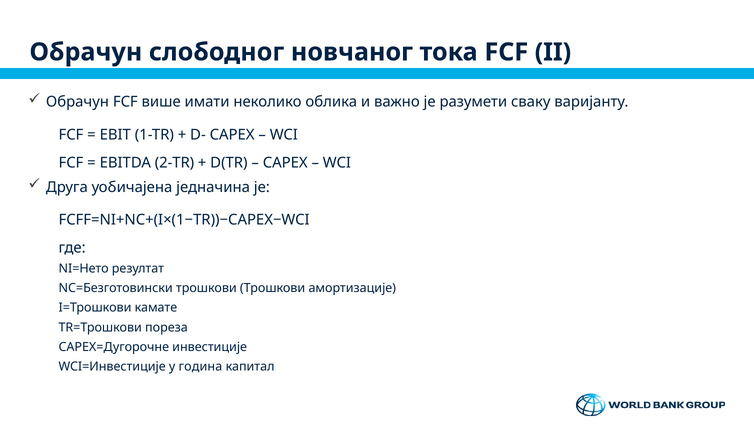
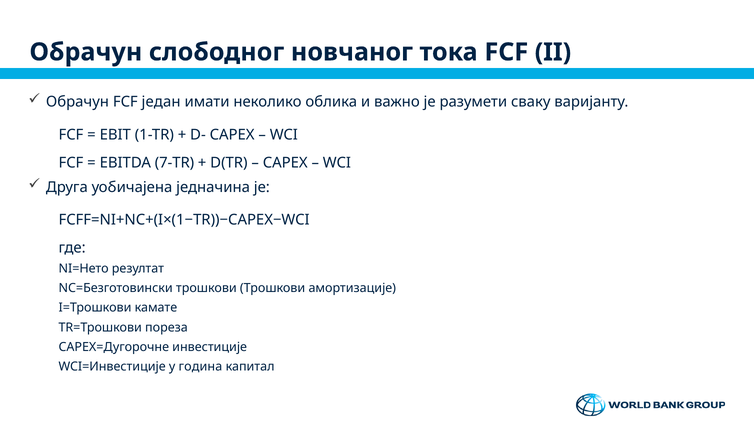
више: више -> један (161, 102)
2-TR: 2-TR -> 7-TR (174, 163)
